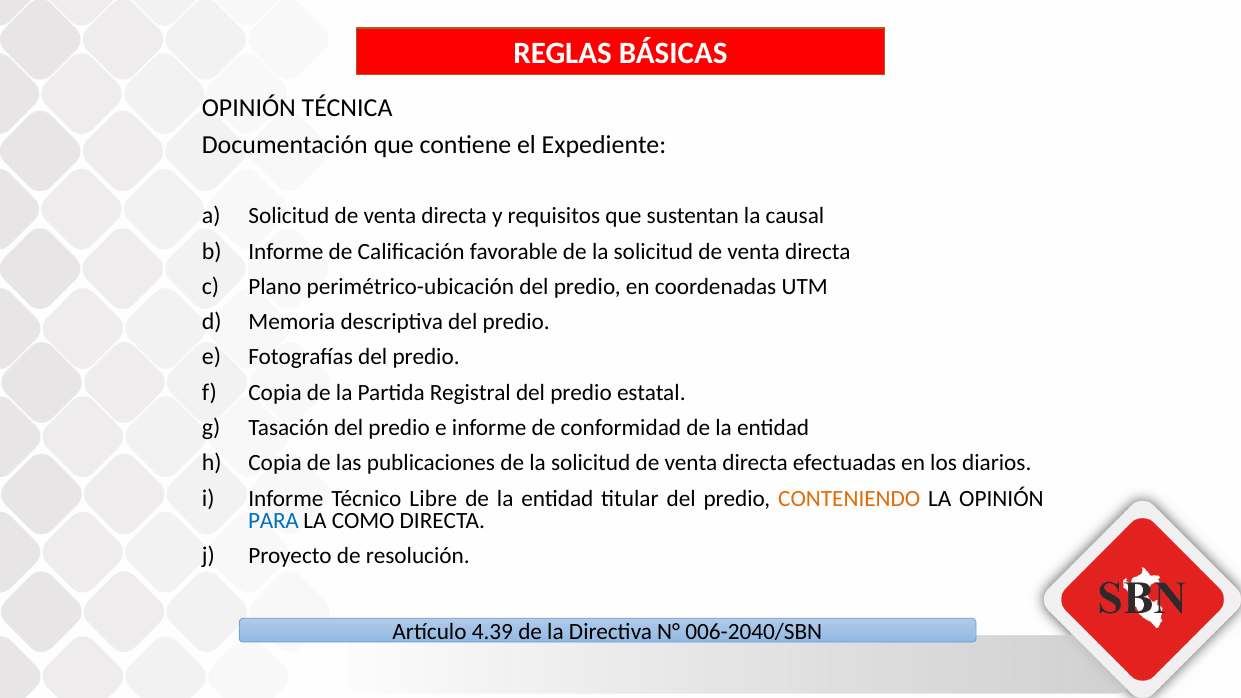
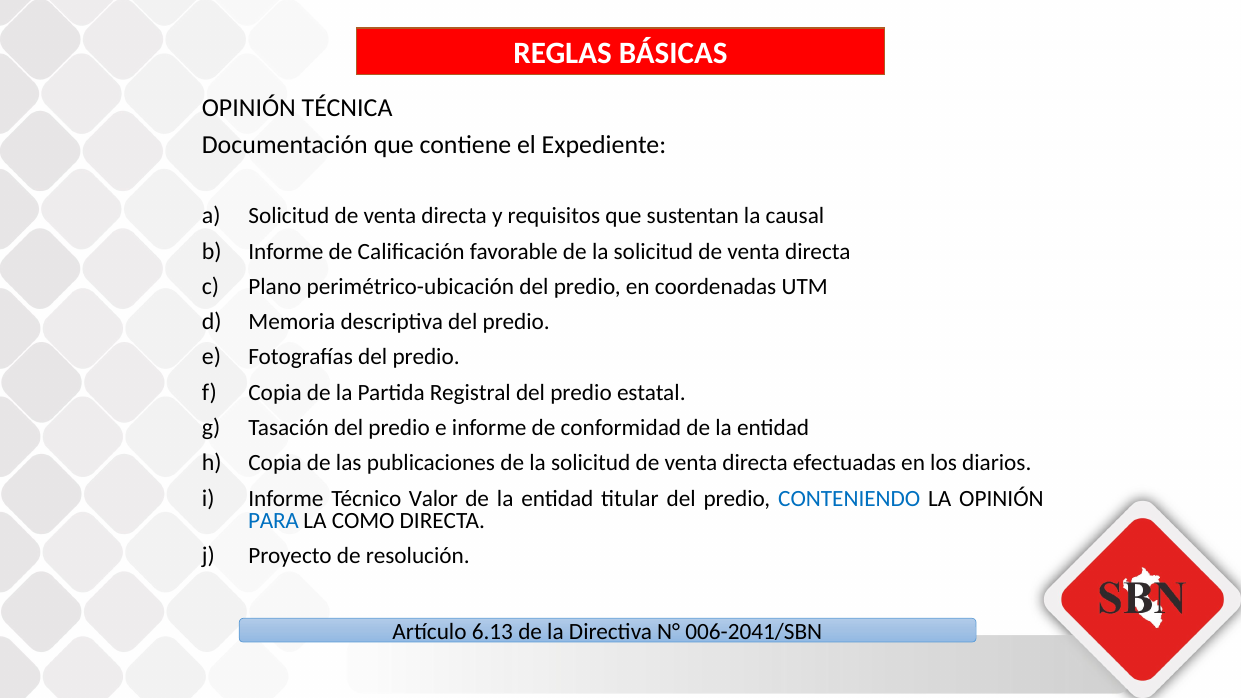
Libre: Libre -> Valor (433, 498)
CONTENIENDO colour: orange -> blue (849, 498)
4.39: 4.39 -> 6.13 (492, 632)
006-2040/SBN: 006-2040/SBN -> 006-2041/SBN (754, 632)
